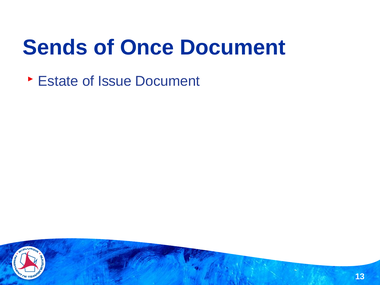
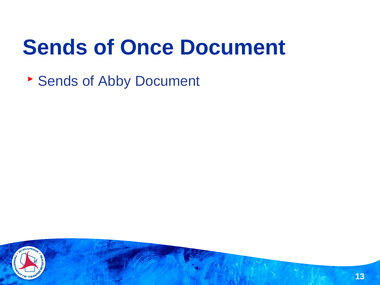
Estate: Estate -> Sends (58, 81)
Issue: Issue -> Abby (115, 81)
